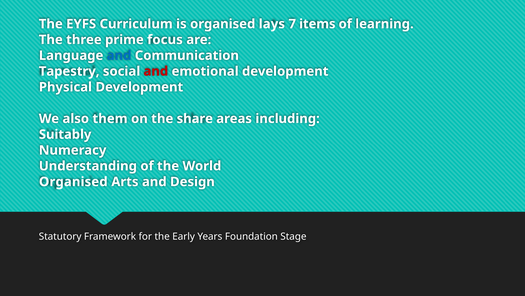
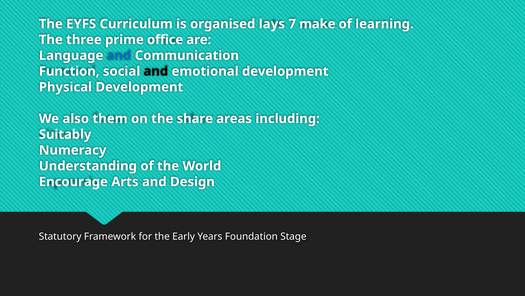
items: items -> make (317, 24)
focus: focus -> office (165, 40)
Tapestry: Tapestry -> Function (69, 71)
and colour: red -> black (156, 71)
Organised: Organised -> Encourage (73, 181)
